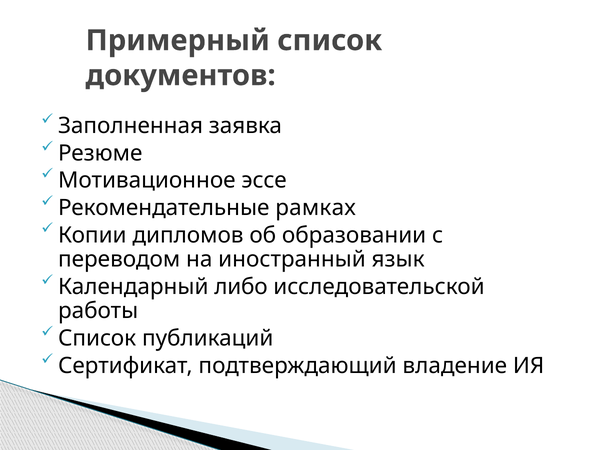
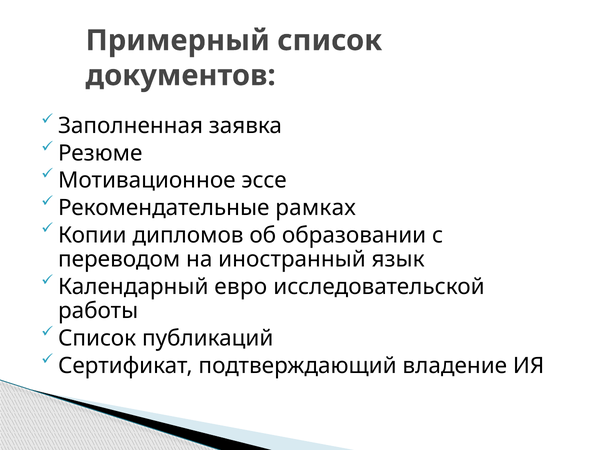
либо: либо -> евро (241, 287)
